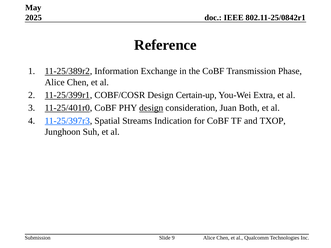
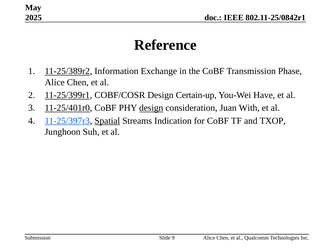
Extra: Extra -> Have (264, 95)
Both: Both -> With (249, 108)
Spatial underline: none -> present (107, 121)
